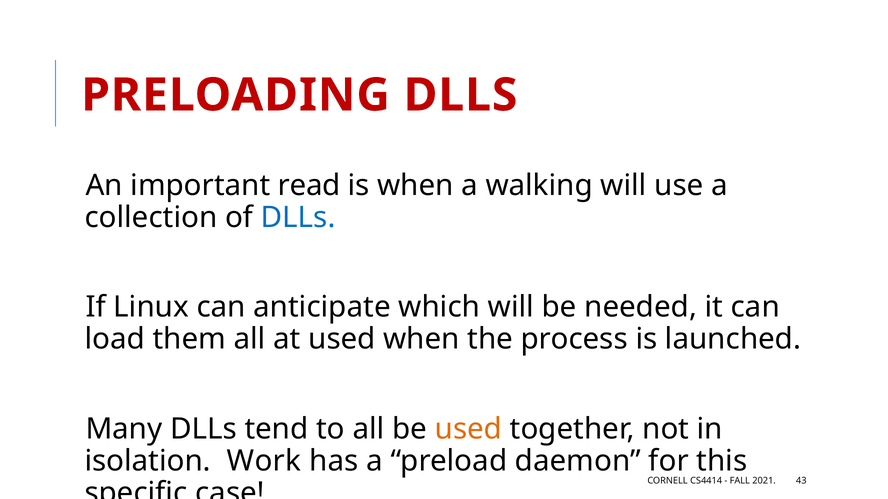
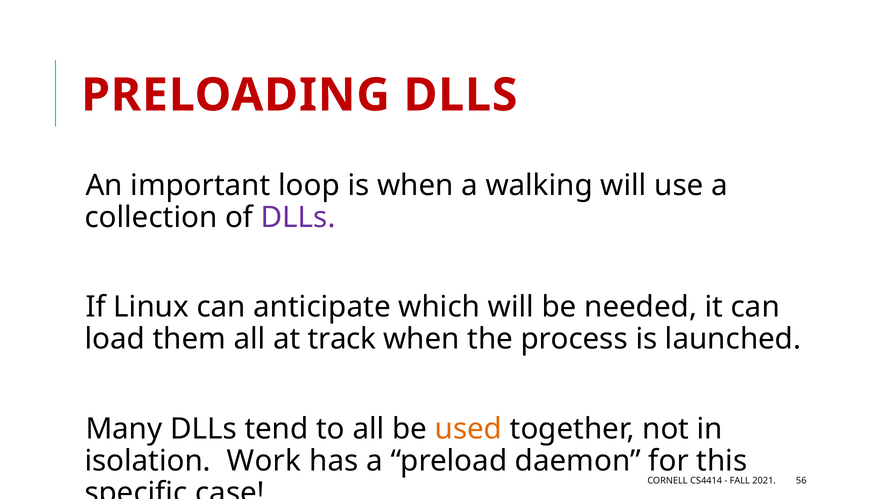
read: read -> loop (309, 186)
DLLs colour: blue -> purple (298, 218)
at used: used -> track (342, 339)
43: 43 -> 56 (801, 481)
